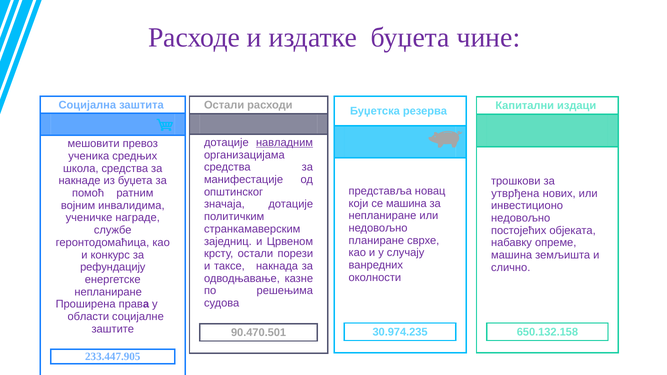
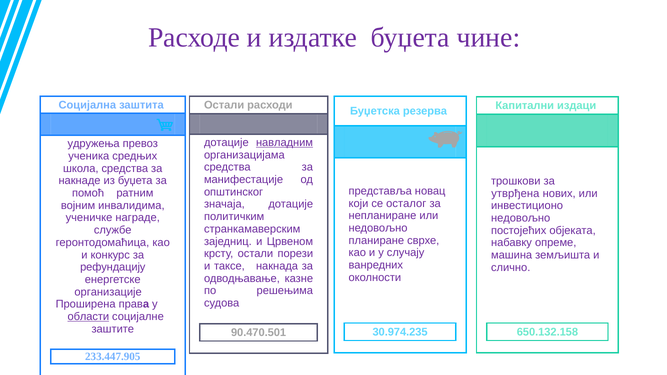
мешовити: мешовити -> удружења (94, 144)
се машина: машина -> осталог (406, 204)
непланиране: непланиране -> организације (108, 292)
области underline: none -> present (88, 317)
